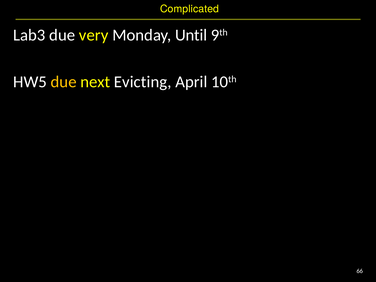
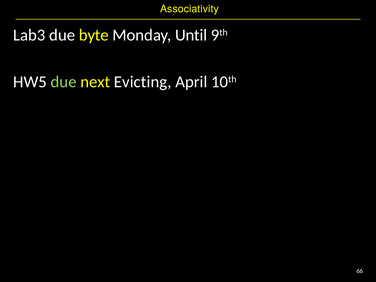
Complicated: Complicated -> Associativity (190, 9)
very: very -> byte (94, 35)
due colour: yellow -> light green (64, 82)
